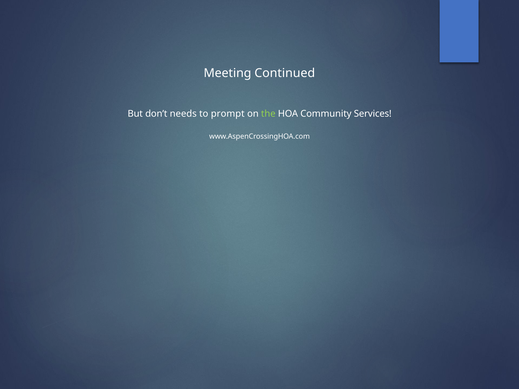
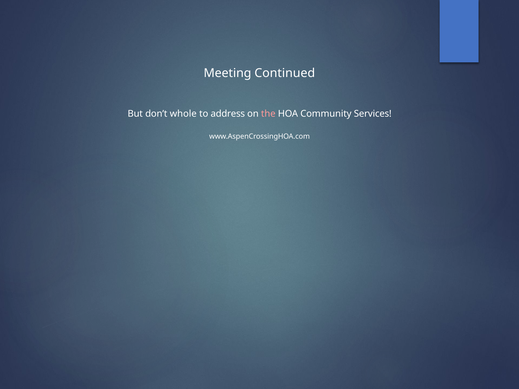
needs: needs -> whole (183, 114)
prompt: prompt -> address (228, 114)
the colour: light green -> pink (268, 114)
